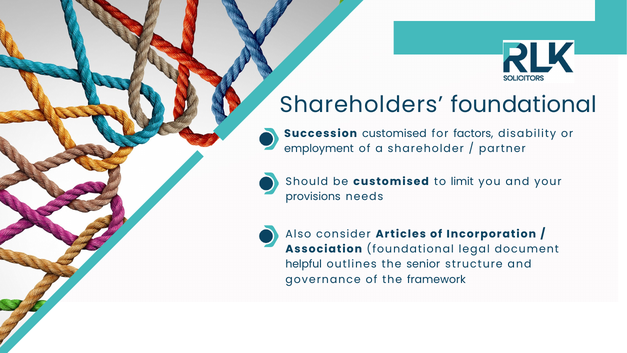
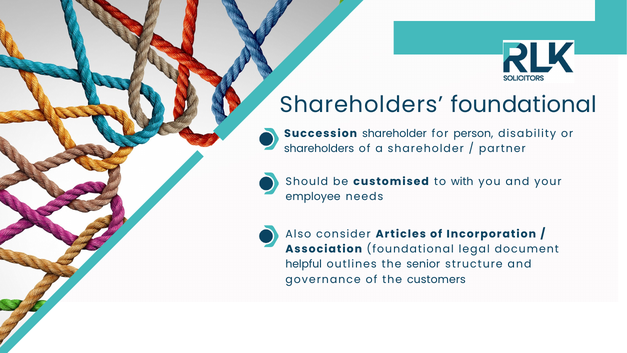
Succession customised: customised -> shareholder (394, 133)
factors: factors -> person (473, 133)
employment: employment -> shareholders (319, 149)
limit: limit -> with (462, 181)
provisions: provisions -> employee (313, 196)
framework: framework -> customers (436, 279)
